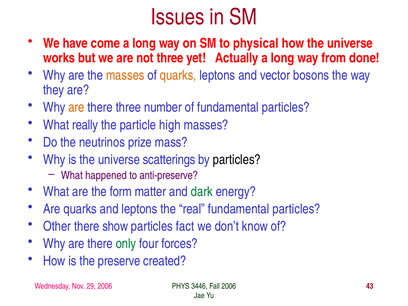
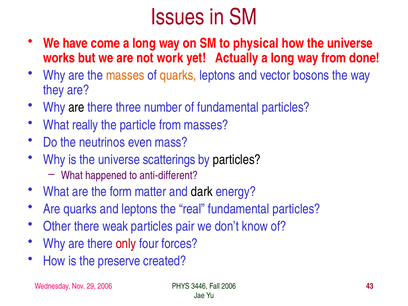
not three: three -> work (170, 58)
are colour: orange -> black (76, 107)
particle high: high -> from (170, 125)
prize: prize -> even (140, 142)
anti-preserve: anti-preserve -> anti-different (169, 175)
dark colour: green -> black (202, 192)
show: show -> weak (115, 226)
fact: fact -> pair (185, 226)
only colour: green -> red (126, 244)
